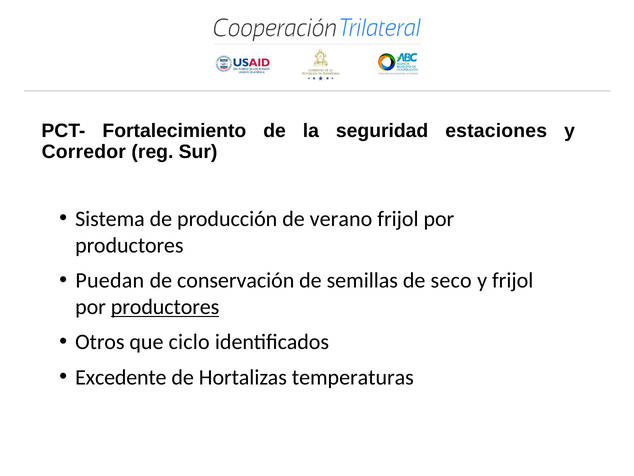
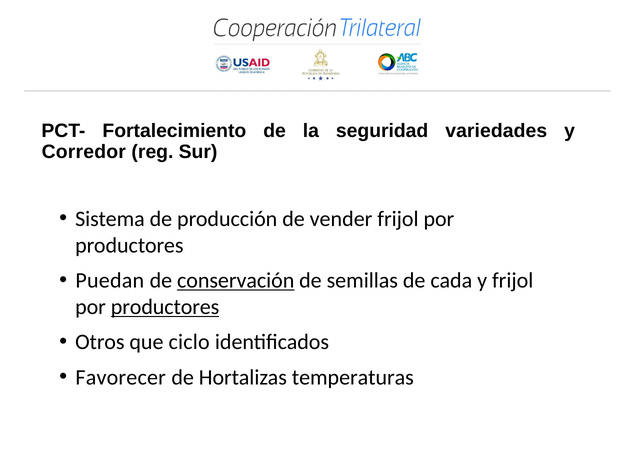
estaciones: estaciones -> variedades (496, 131)
verano: verano -> vender (341, 219)
conservación underline: none -> present (236, 280)
seco: seco -> cada (451, 280)
Excedente: Excedente -> Favorecer (121, 377)
